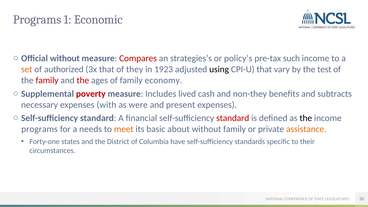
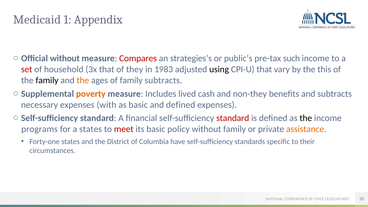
Programs: Programs -> Medicaid (37, 20)
Economic: Economic -> Appendix (98, 20)
policy’s: policy’s -> public’s (238, 58)
set colour: orange -> red (27, 69)
authorized: authorized -> household (64, 69)
1923: 1923 -> 1983 (164, 69)
test: test -> this (324, 69)
family colour: red -> black (47, 80)
the colour: red -> orange (83, 80)
family economy: economy -> subtracts (163, 80)
poverty colour: red -> orange (91, 94)
as were: were -> basic (138, 105)
and present: present -> defined (181, 105)
a needs: needs -> states (91, 129)
meet colour: orange -> red (124, 129)
about: about -> policy (178, 129)
